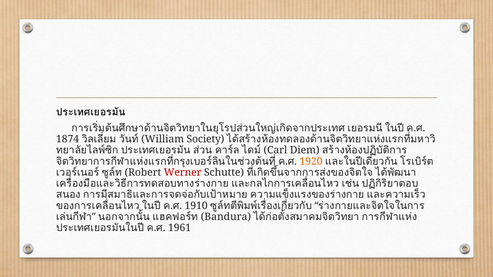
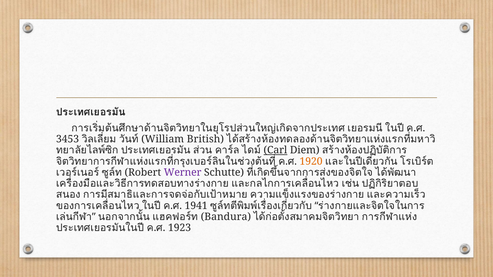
1874: 1874 -> 3453 (68, 139)
Society: Society -> British (205, 139)
Carl underline: none -> present (275, 150)
Werner colour: red -> purple (183, 173)
1910: 1910 -> 1941 (196, 206)
1961: 1961 -> 1923 (180, 228)
